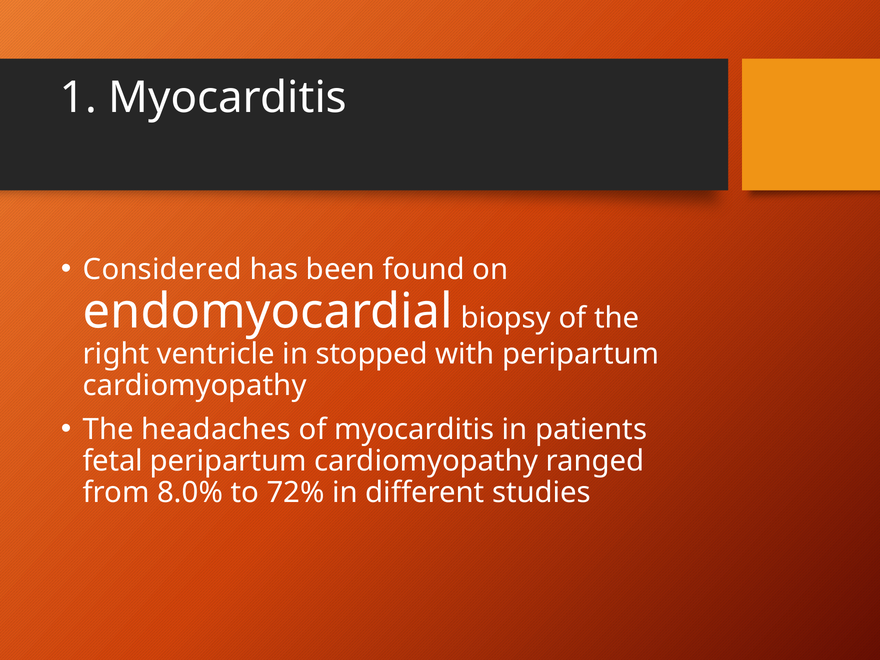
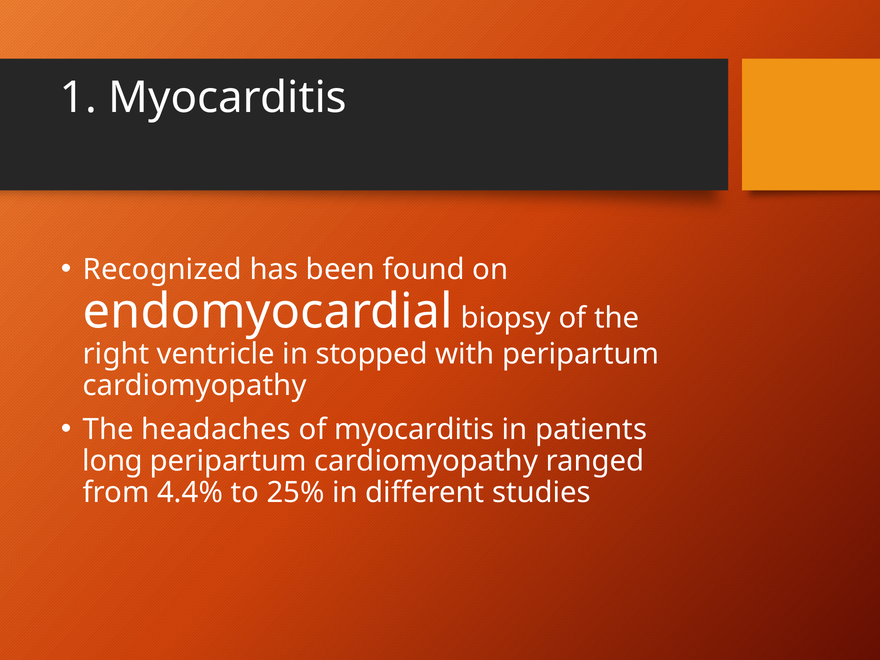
Considered: Considered -> Recognized (162, 269)
fetal: fetal -> long (113, 461)
8.0%: 8.0% -> 4.4% (190, 493)
72%: 72% -> 25% (296, 493)
